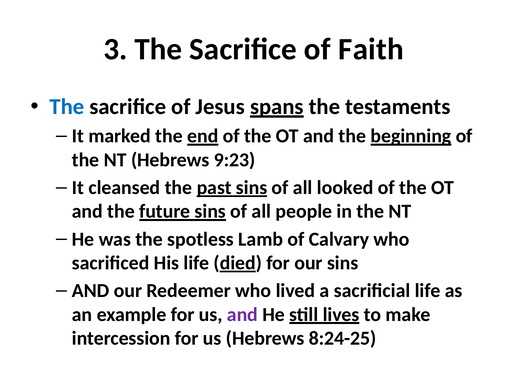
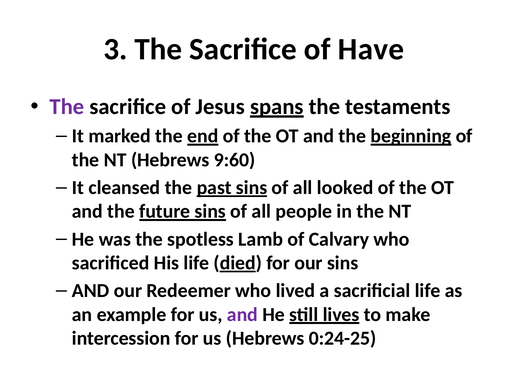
Faith: Faith -> Have (371, 49)
The colour: blue -> purple (67, 107)
9:23: 9:23 -> 9:60 (235, 160)
8:24-25: 8:24-25 -> 0:24-25 (343, 338)
